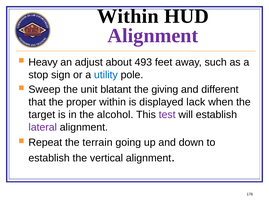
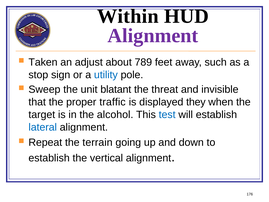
Heavy: Heavy -> Taken (43, 62)
493: 493 -> 789 (143, 62)
giving: giving -> threat (165, 89)
different: different -> invisible (220, 89)
proper within: within -> traffic (113, 102)
lack: lack -> they (196, 102)
test colour: purple -> blue (167, 115)
lateral colour: purple -> blue (43, 127)
